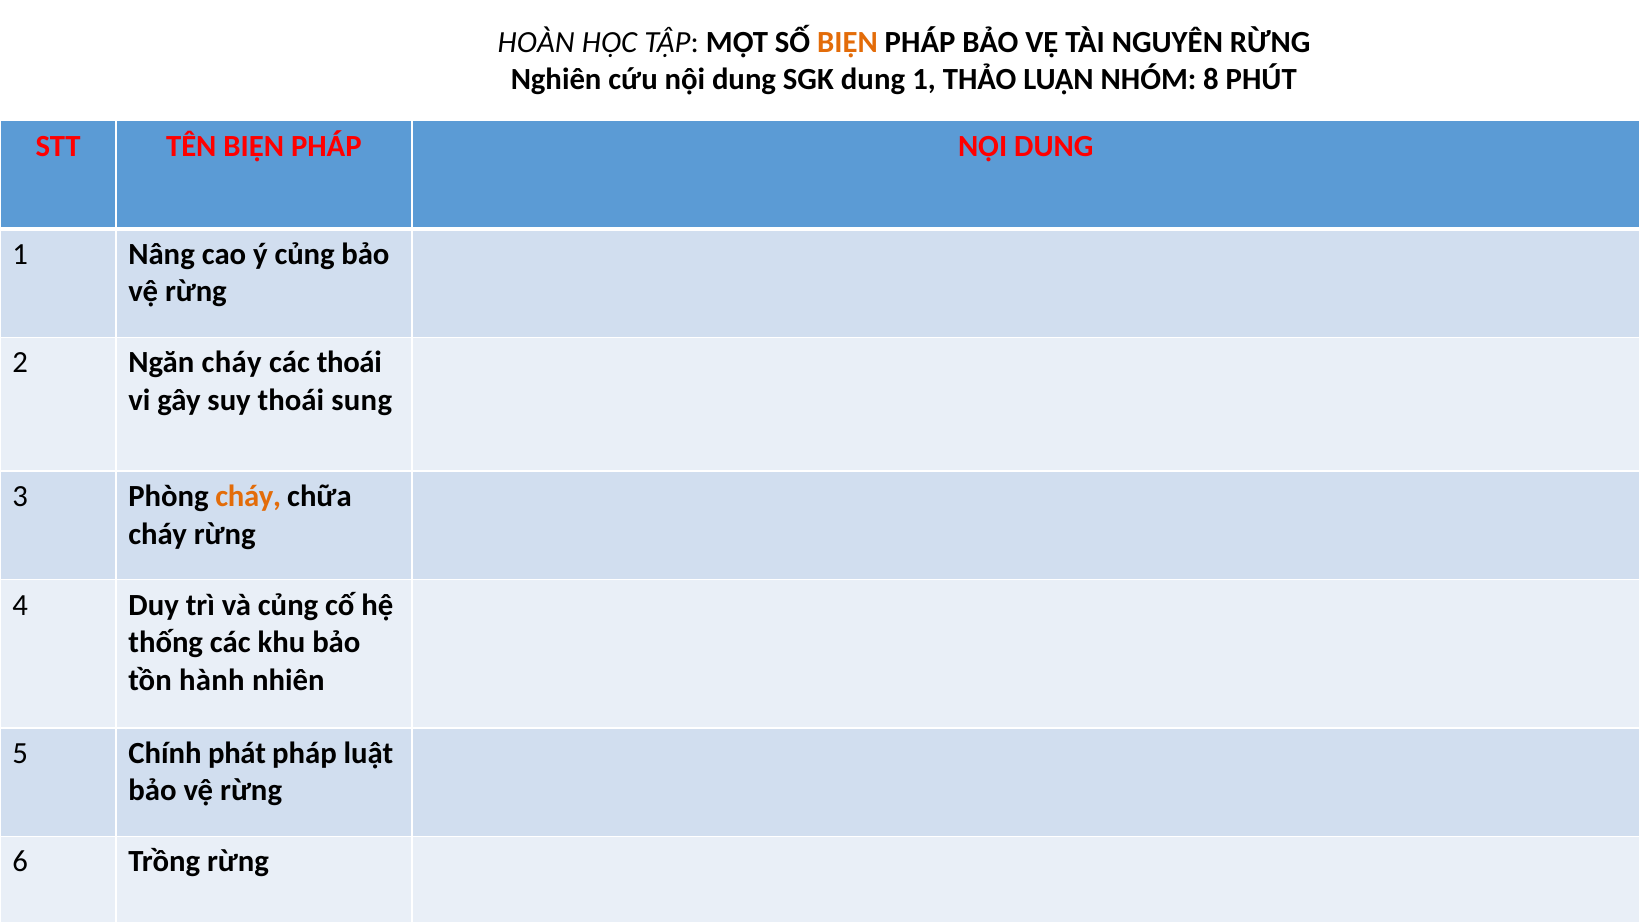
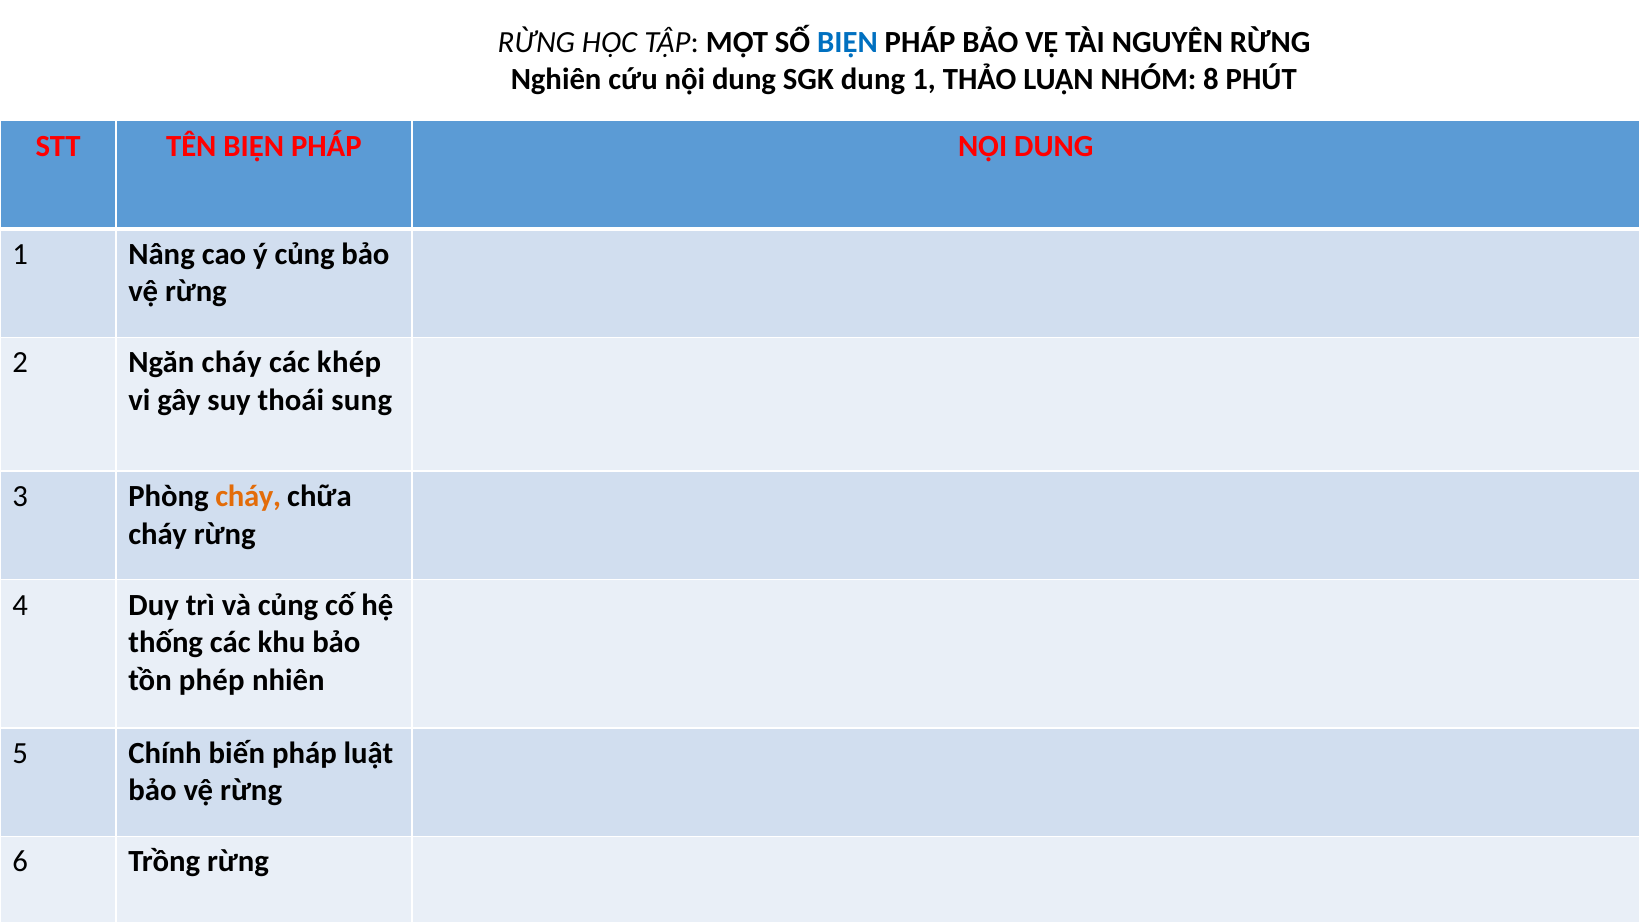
HOÀN: HOÀN -> RỪNG (536, 43)
BIỆN colour: orange -> blue (847, 43)
các thoái: thoái -> khép (349, 363)
hành: hành -> phép (212, 680)
phát: phát -> biến (237, 754)
